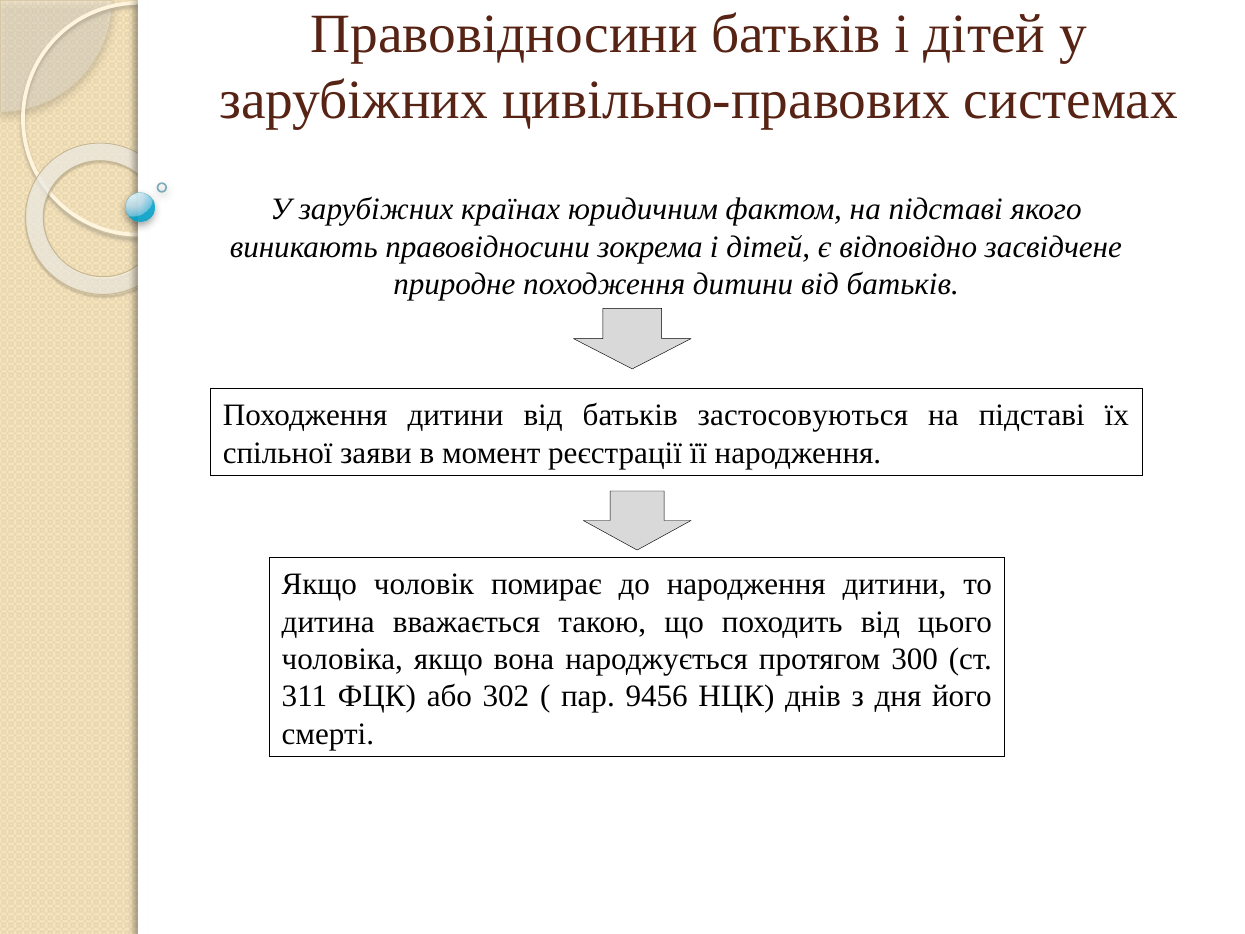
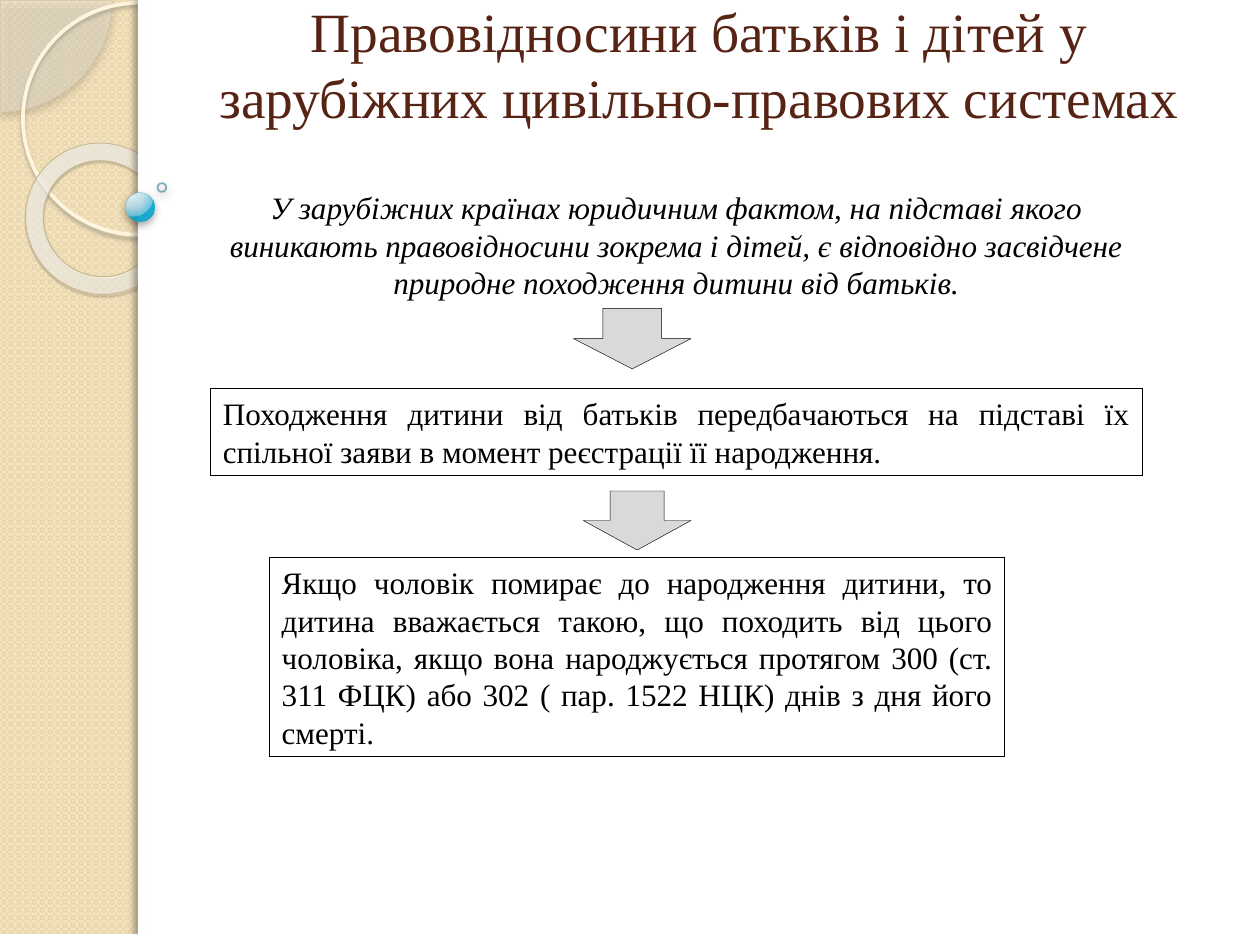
застосовуються: застосовуються -> передбачаються (803, 415)
9456: 9456 -> 1522 (657, 696)
